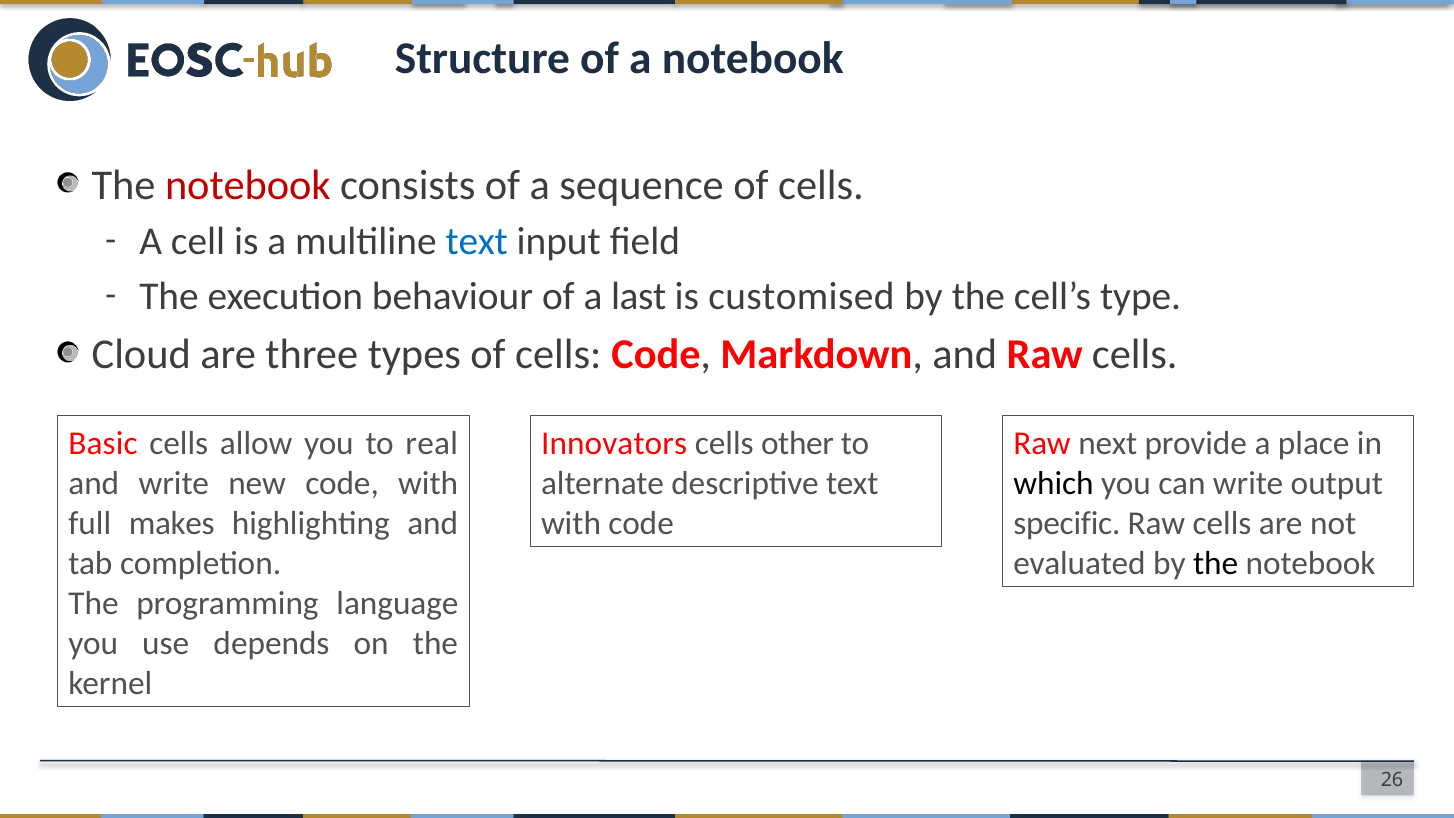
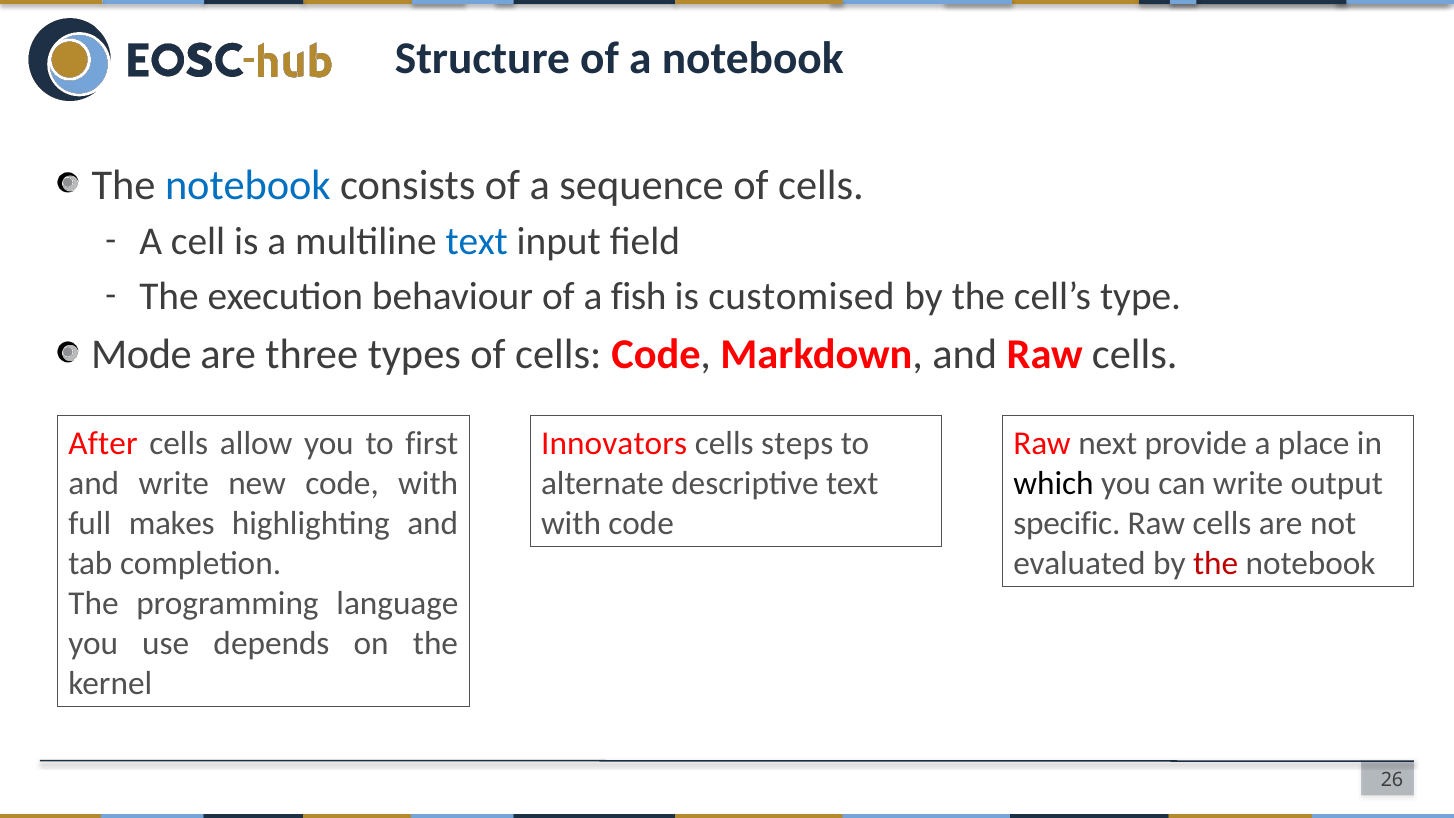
notebook colour: red -> blue (248, 185)
last: last -> fish (639, 297)
Cloud: Cloud -> Mode (141, 355)
Basic: Basic -> After (103, 444)
real: real -> first (432, 444)
other: other -> steps (797, 444)
the colour: black -> red (1216, 563)
